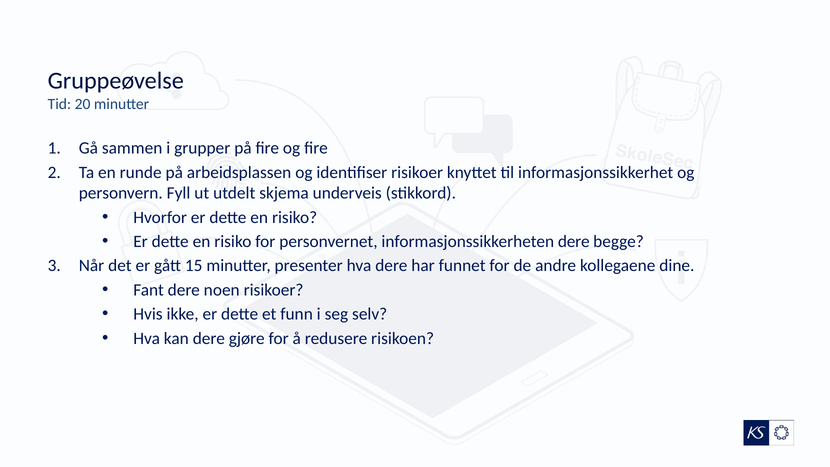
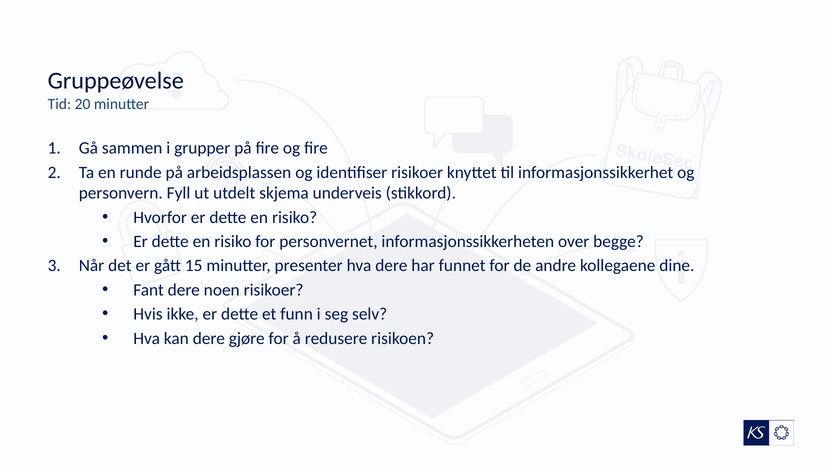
informasjonssikkerheten dere: dere -> over (574, 241)
